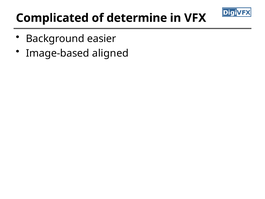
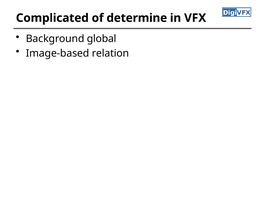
easier: easier -> global (102, 39)
aligned: aligned -> relation (111, 53)
